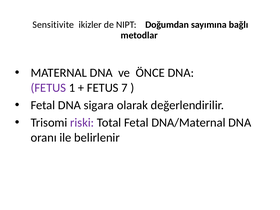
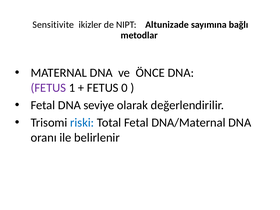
Doğumdan: Doğumdan -> Altunizade (167, 25)
7: 7 -> 0 (125, 88)
sigara: sigara -> seviye (99, 105)
riski colour: purple -> blue (82, 123)
